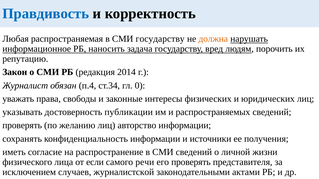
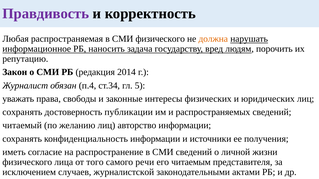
Правдивость colour: blue -> purple (46, 14)
СМИ государству: государству -> физического (160, 39)
0: 0 -> 5 (140, 86)
указывать: указывать -> сохранять (22, 112)
проверять: проверять -> читаемый (22, 126)
если: если -> того (95, 162)
его проверять: проверять -> читаемым (191, 162)
